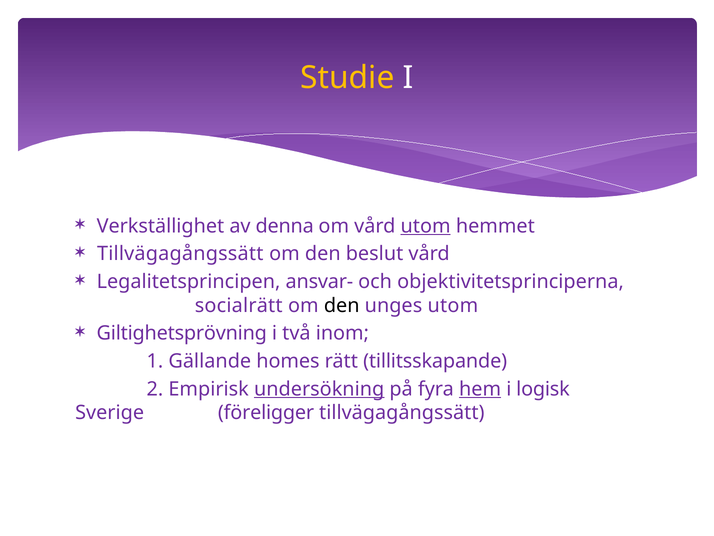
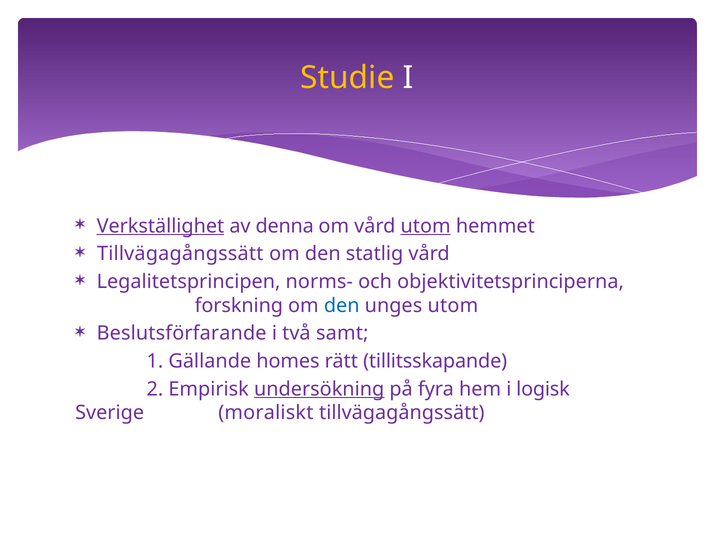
Verkställighet underline: none -> present (160, 226)
beslut: beslut -> statlig (375, 254)
ansvar-: ansvar- -> norms- (319, 281)
socialrätt: socialrätt -> forskning (239, 305)
den colour: black -> blue (342, 305)
Giltighetsprövning: Giltighetsprövning -> Beslutsförfarande (182, 333)
inom: inom -> samt (342, 333)
hem underline: present -> none (480, 389)
föreligger: föreligger -> moraliskt (266, 412)
